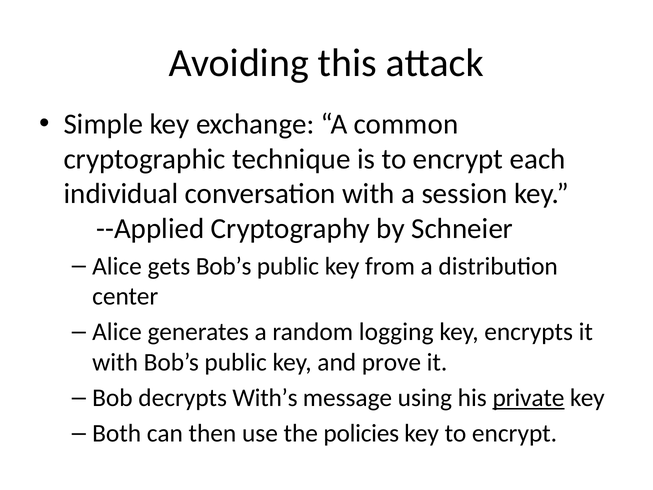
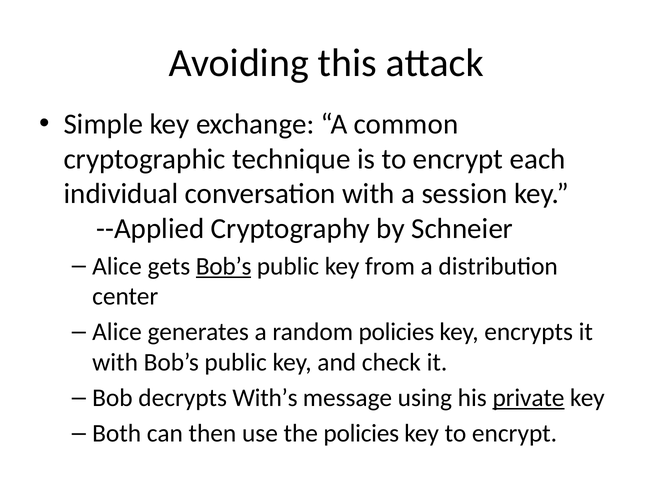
Bob’s underline: none -> present (224, 266)
random logging: logging -> policies (396, 332)
prove: prove -> check (391, 362)
